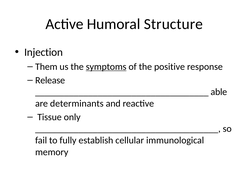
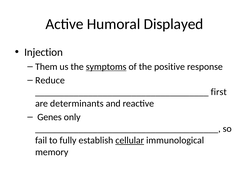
Structure: Structure -> Displayed (174, 24)
Release: Release -> Reduce (50, 80)
able: able -> first (219, 92)
Tissue: Tissue -> Genes (50, 117)
cellular underline: none -> present (130, 140)
